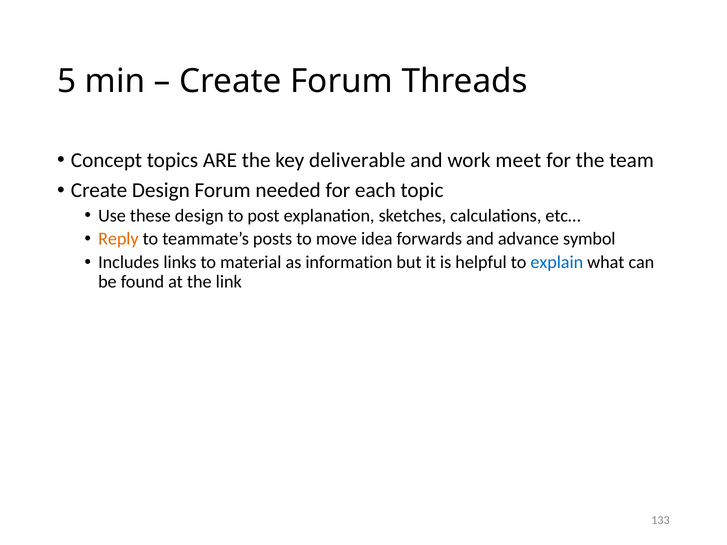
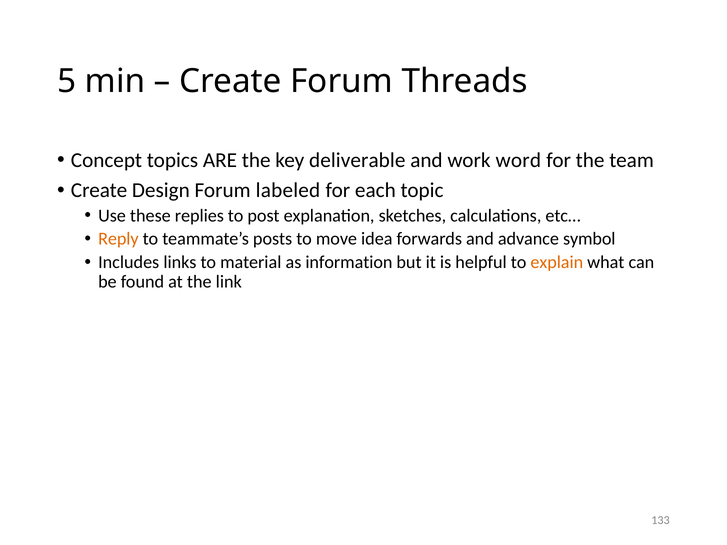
meet: meet -> word (518, 160)
needed: needed -> labeled (288, 191)
these design: design -> replies (199, 216)
explain colour: blue -> orange (557, 262)
